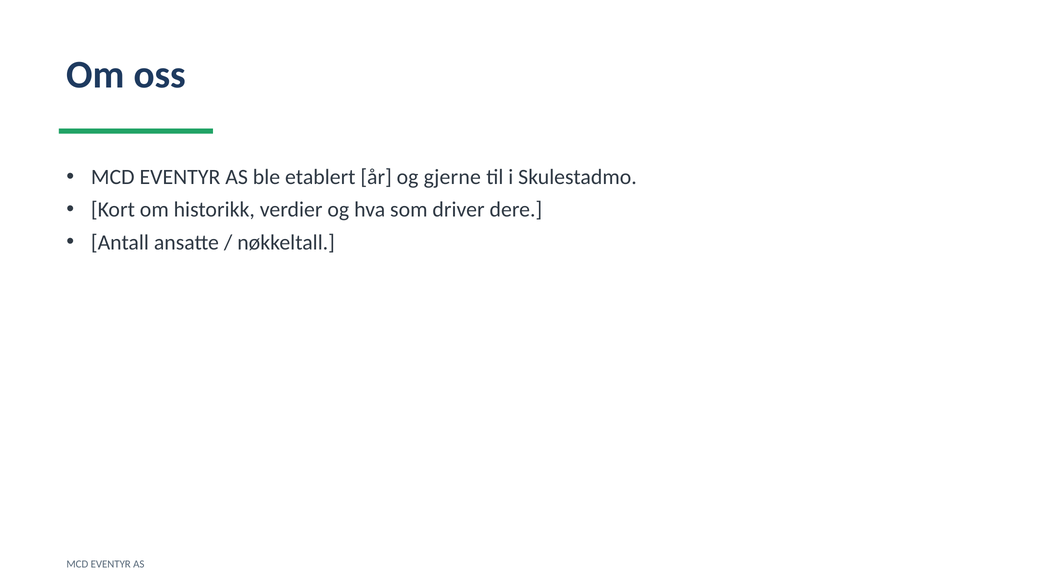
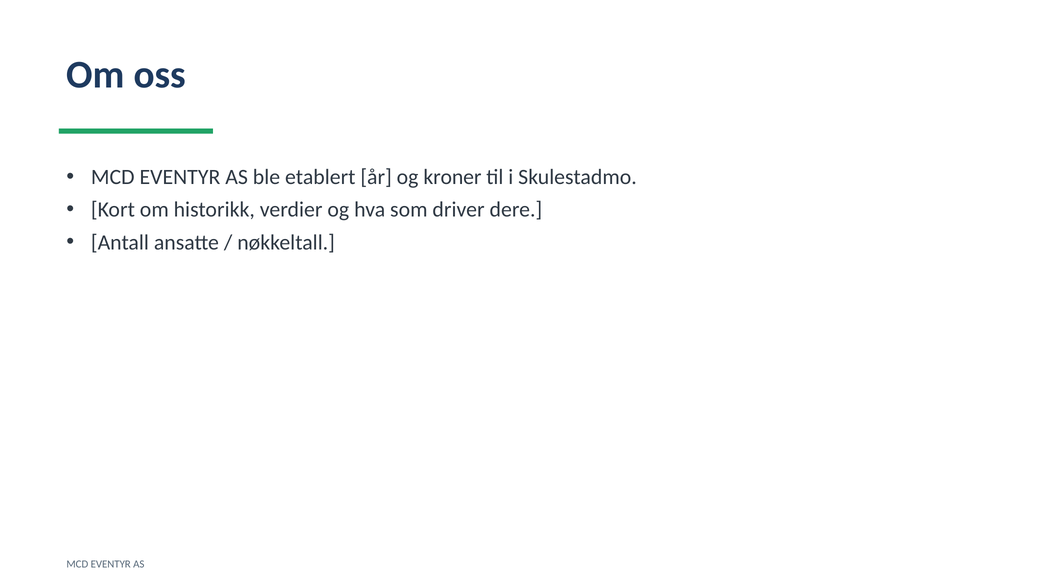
gjerne: gjerne -> kroner (452, 177)
